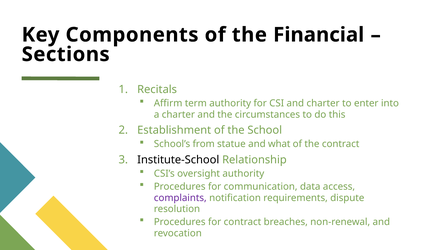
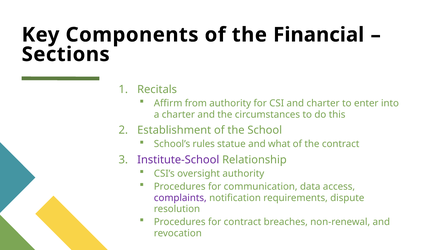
term: term -> from (196, 103)
from: from -> rules (204, 144)
Institute-School colour: black -> purple (178, 160)
